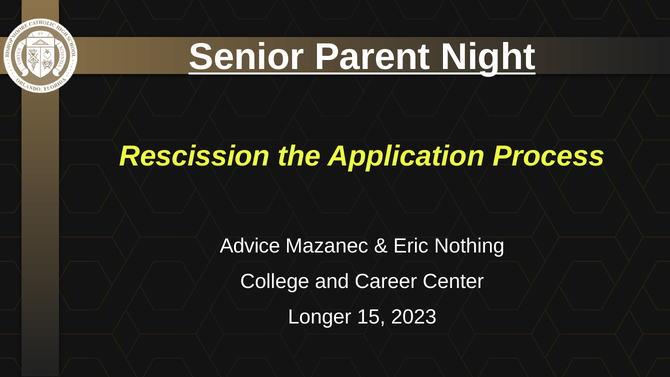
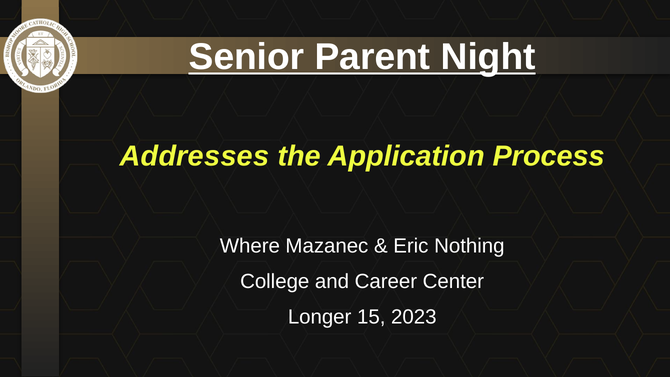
Rescission: Rescission -> Addresses (194, 156)
Advice: Advice -> Where (250, 246)
